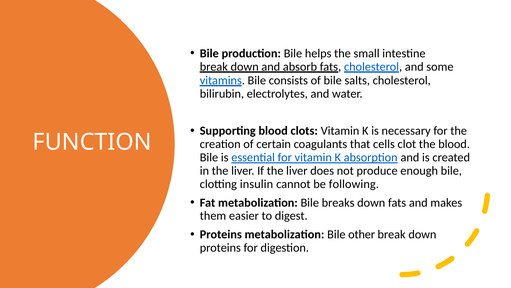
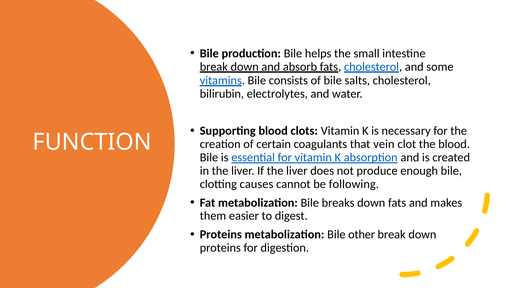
cells: cells -> vein (384, 144)
insulin: insulin -> causes (256, 184)
